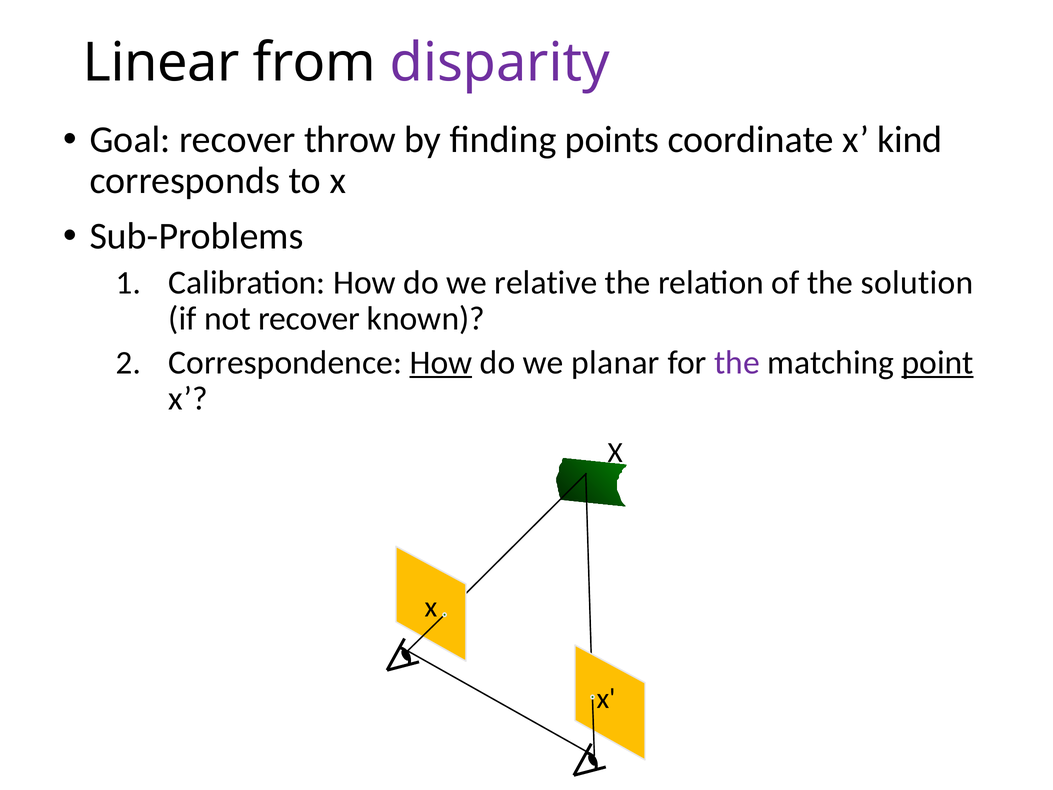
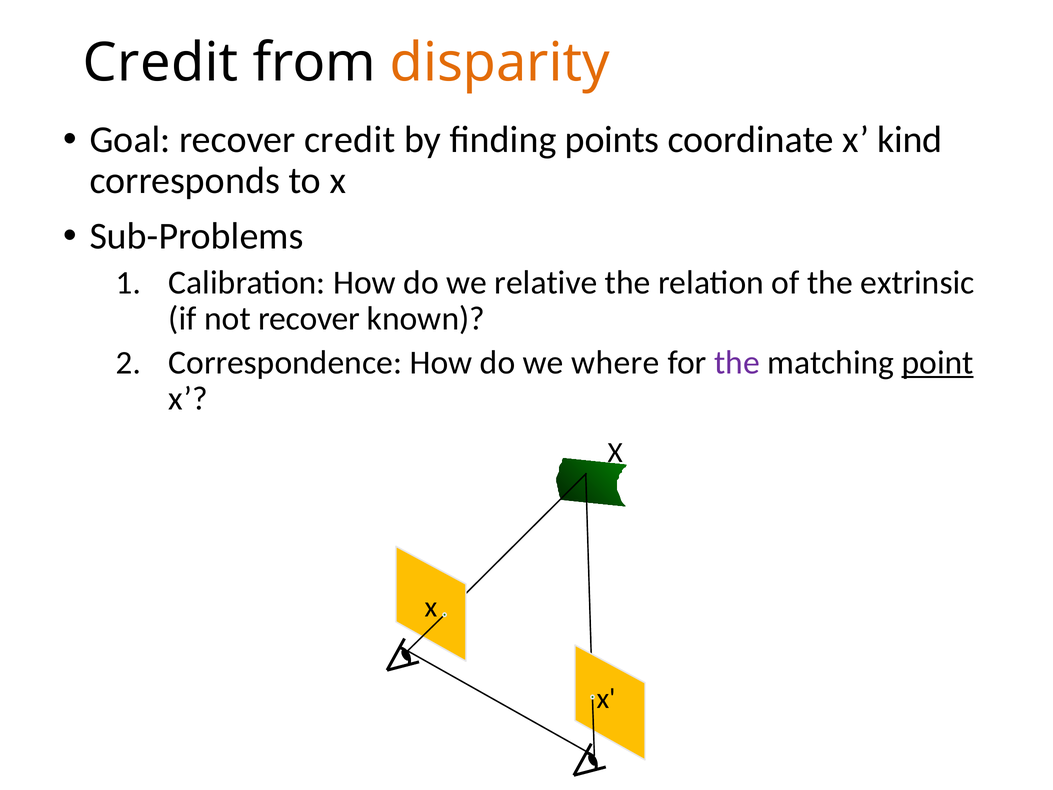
Linear: Linear -> Credit (161, 63)
disparity colour: purple -> orange (500, 63)
recover throw: throw -> credit (350, 140)
solution: solution -> extrinsic (917, 282)
How underline: present -> none (441, 362)
planar: planar -> where (615, 362)
